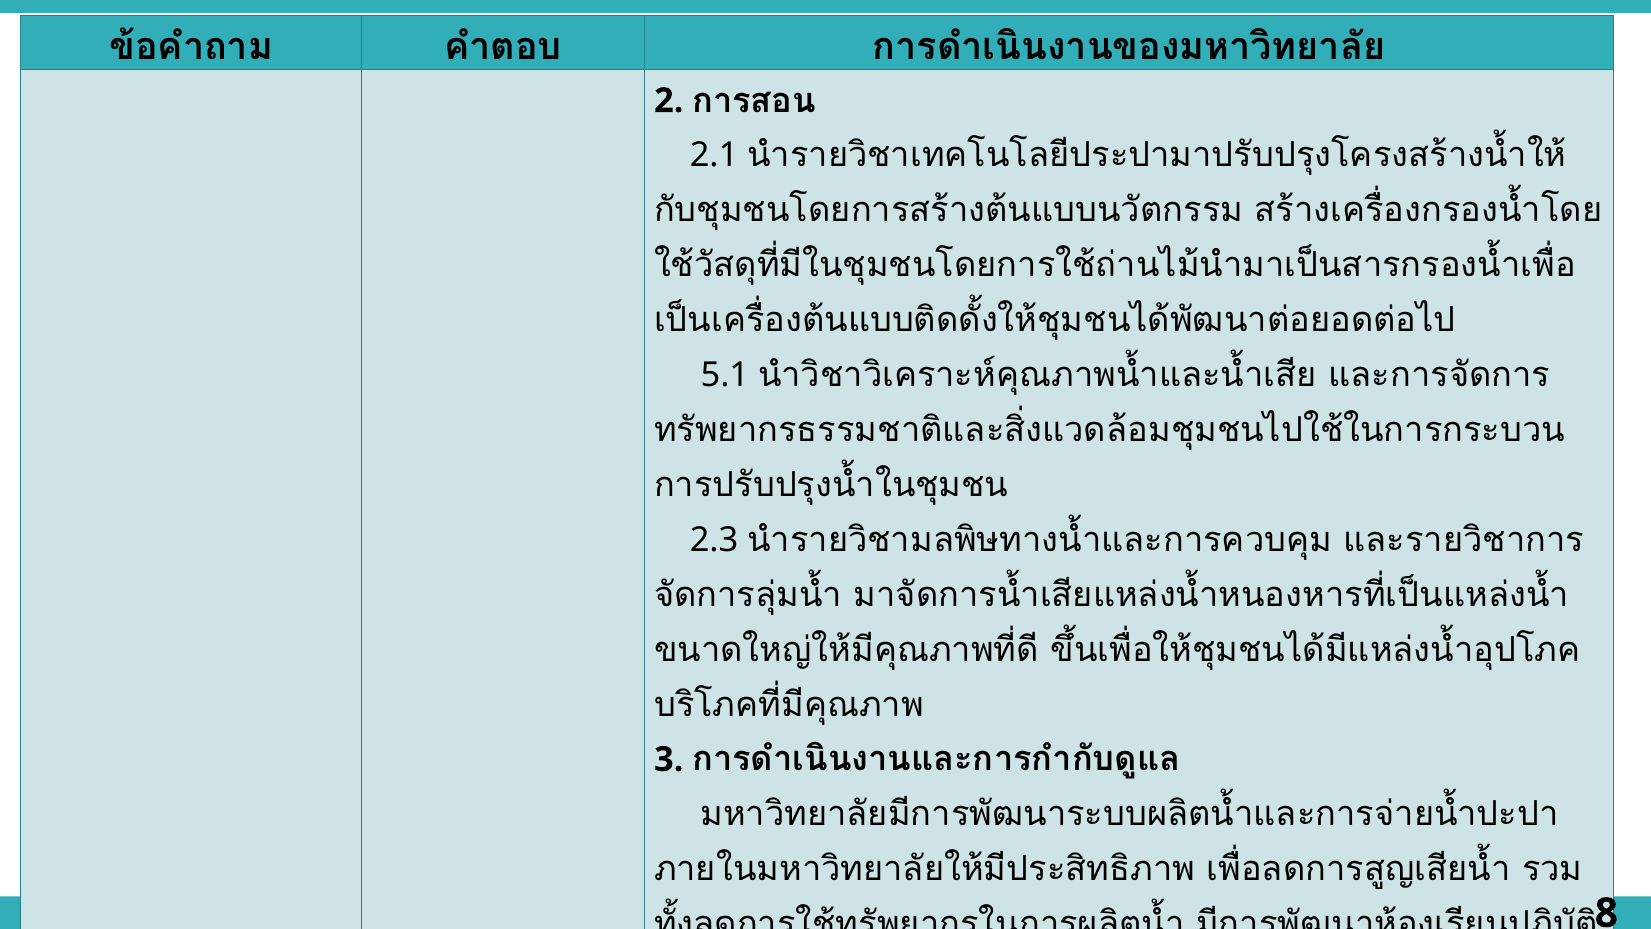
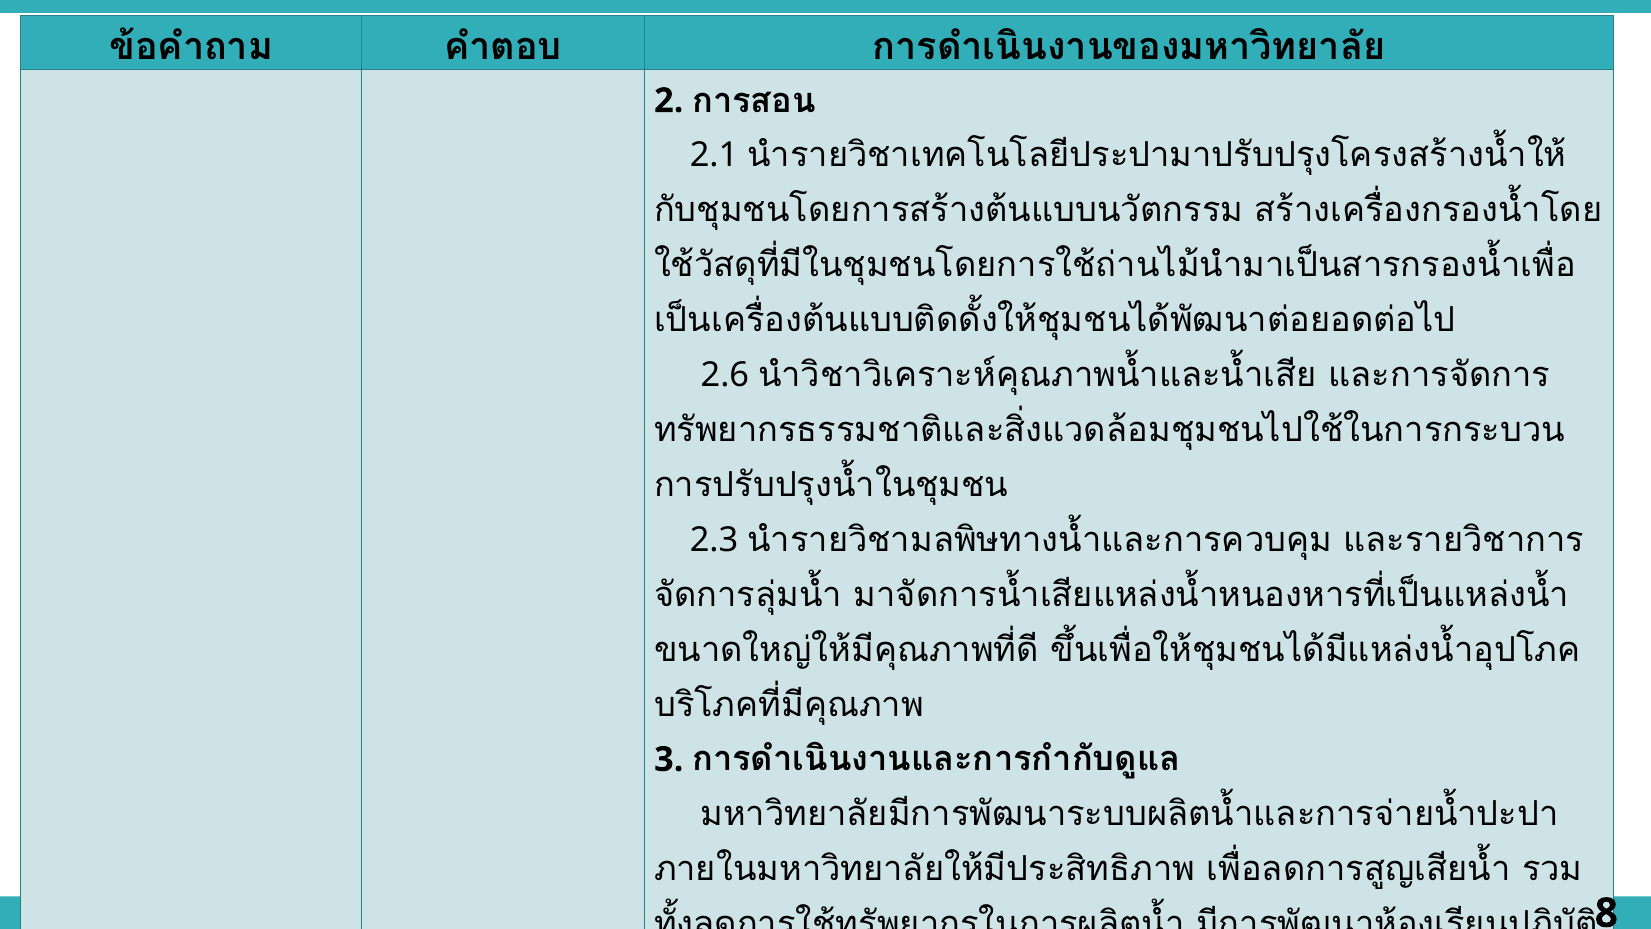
5.1: 5.1 -> 2.6 (725, 375)
